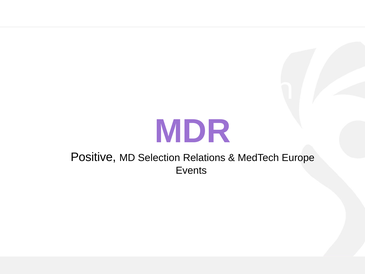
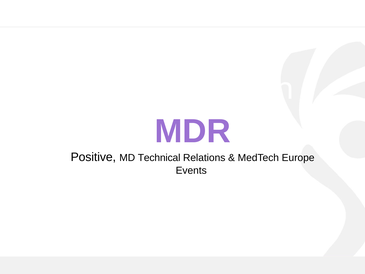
Selection: Selection -> Technical (159, 158)
